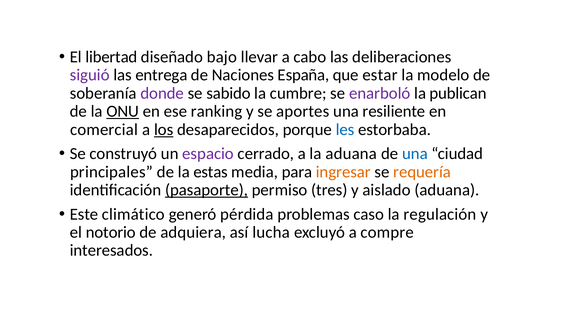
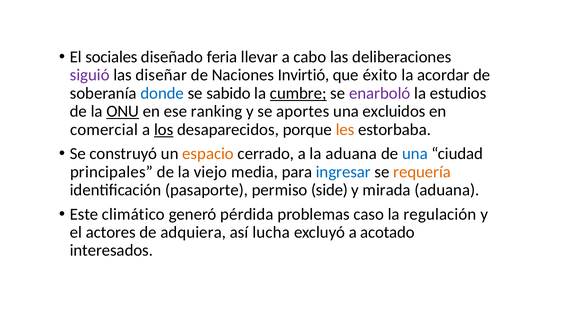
libertad: libertad -> sociales (111, 57)
bajo: bajo -> feria (222, 57)
entrega: entrega -> diseñar (161, 75)
España: España -> Invirtió (304, 75)
estar: estar -> éxito (380, 75)
modelo: modelo -> acordar (443, 75)
donde colour: purple -> blue (162, 93)
cumbre underline: none -> present (298, 93)
publican: publican -> estudios (458, 93)
resiliente: resiliente -> excluidos (394, 111)
les colour: blue -> orange (345, 130)
espacio colour: purple -> orange (208, 154)
estas: estas -> viejo (210, 172)
ingresar colour: orange -> blue (343, 172)
pasaporte underline: present -> none (207, 190)
tres: tres -> side (329, 190)
aislado: aislado -> mirada (387, 190)
notorio: notorio -> actores (111, 232)
compre: compre -> acotado (387, 232)
